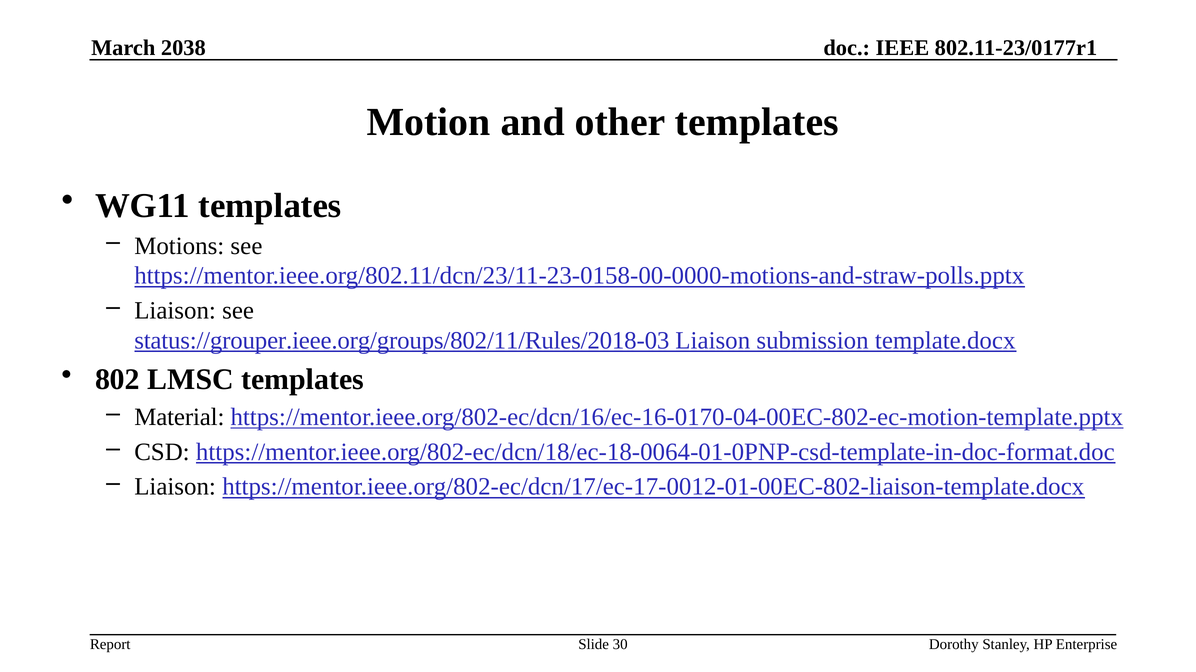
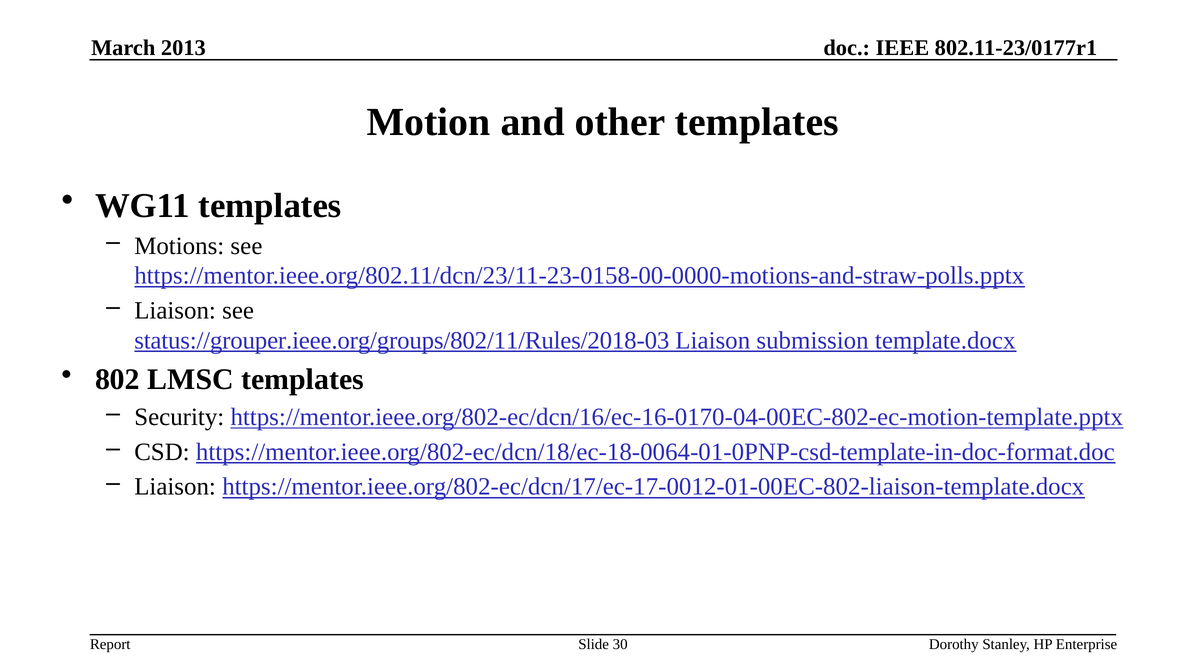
2038: 2038 -> 2013 (183, 48)
Material: Material -> Security (179, 418)
